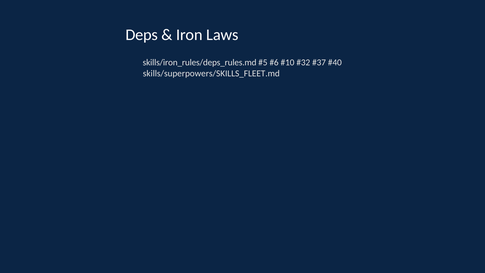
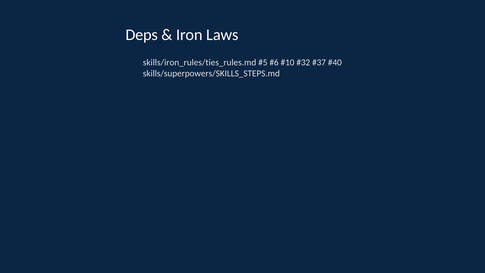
skills/iron_rules/deps_rules.md: skills/iron_rules/deps_rules.md -> skills/iron_rules/ties_rules.md (200, 62)
skills/superpowers/SKILLS_FLEET.md: skills/superpowers/SKILLS_FLEET.md -> skills/superpowers/SKILLS_STEPS.md (211, 73)
